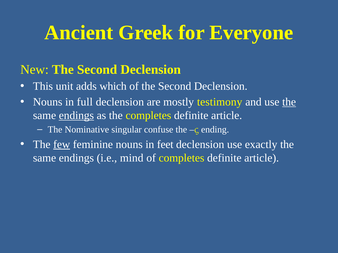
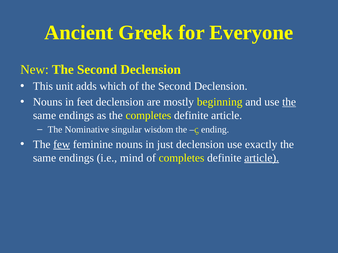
full: full -> feet (85, 102)
testimony: testimony -> beginning (220, 102)
endings underline: present -> none (76, 116)
confuse: confuse -> wisdom (159, 130)
feet: feet -> just (165, 145)
article underline: none -> present (262, 158)
